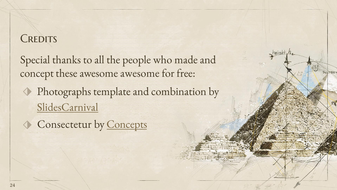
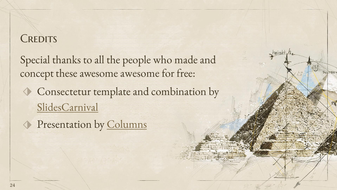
Photographs: Photographs -> Consectetur (64, 91)
Consectetur: Consectetur -> Presentation (64, 124)
Concepts: Concepts -> Columns (127, 124)
